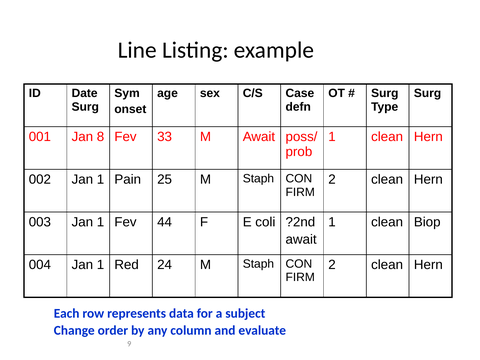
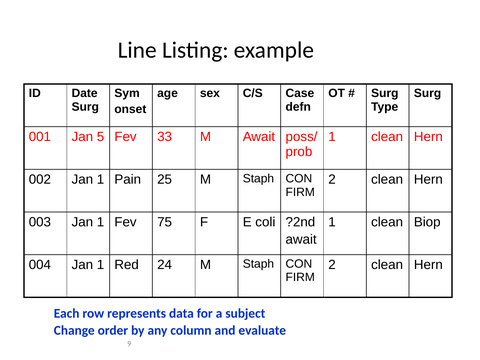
8: 8 -> 5 (101, 137)
44: 44 -> 75 (165, 222)
